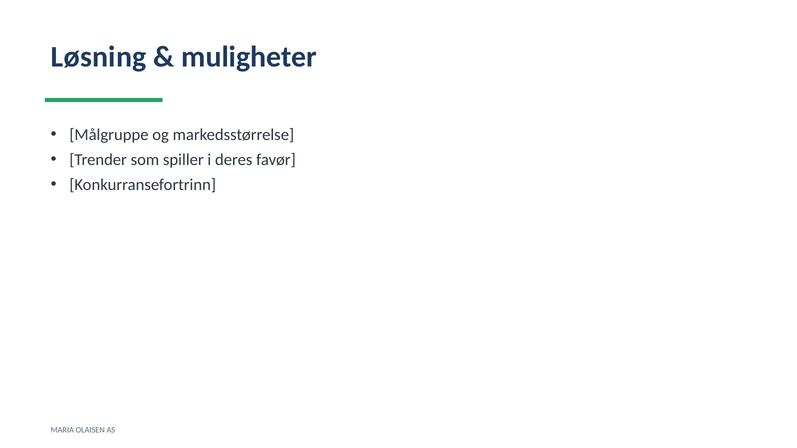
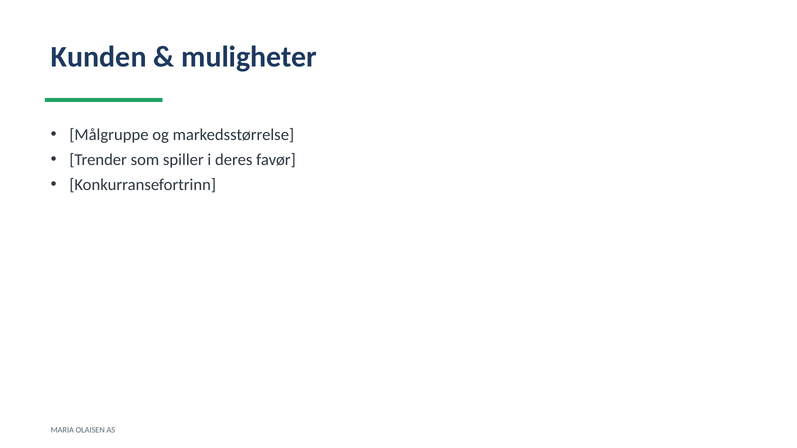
Løsning: Løsning -> Kunden (99, 57)
